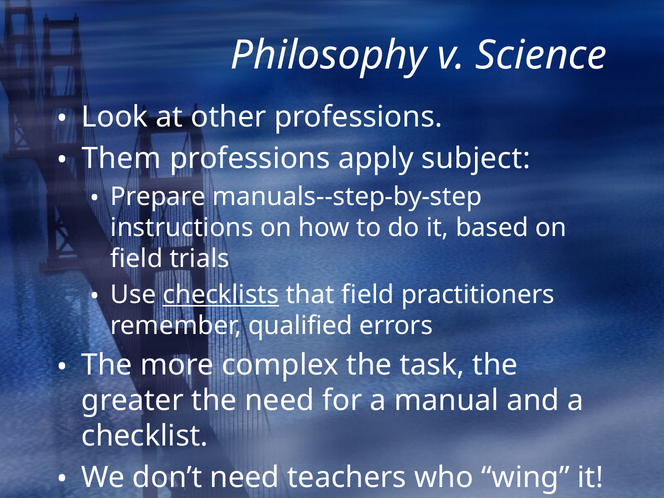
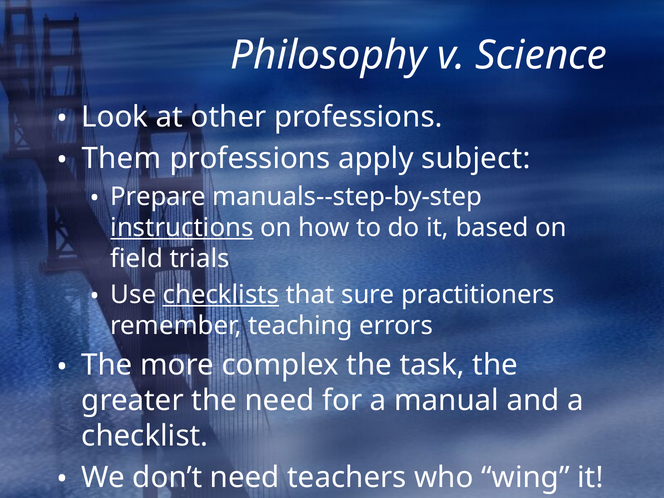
instructions underline: none -> present (182, 228)
that field: field -> sure (368, 295)
qualified: qualified -> teaching (300, 326)
